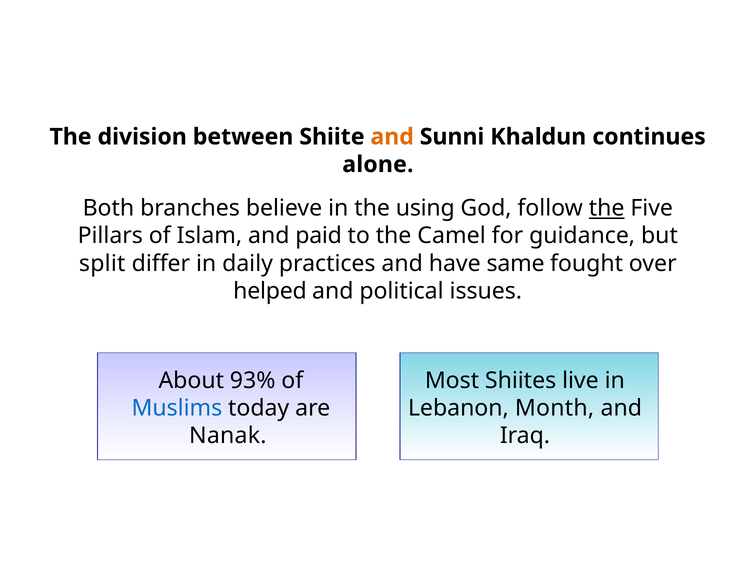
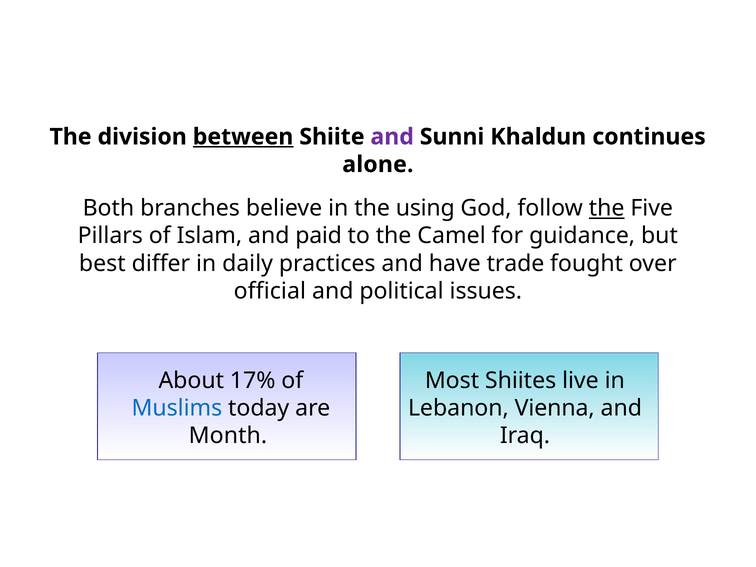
between underline: none -> present (243, 137)
and colour: orange -> purple (392, 137)
split: split -> best (102, 264)
same: same -> trade (516, 264)
helped: helped -> official (270, 291)
93%: 93% -> 17% (253, 380)
Month: Month -> Vienna (555, 408)
Nanak: Nanak -> Month (228, 436)
